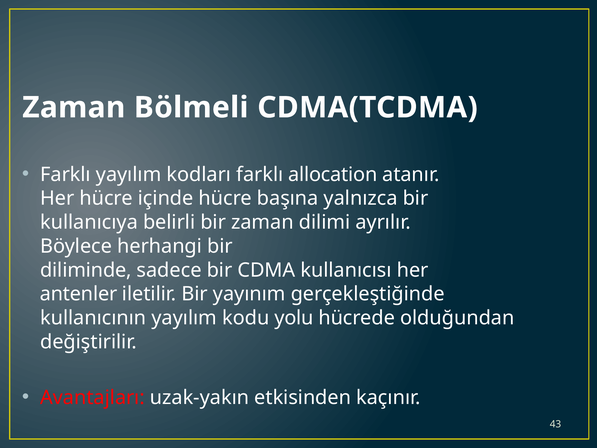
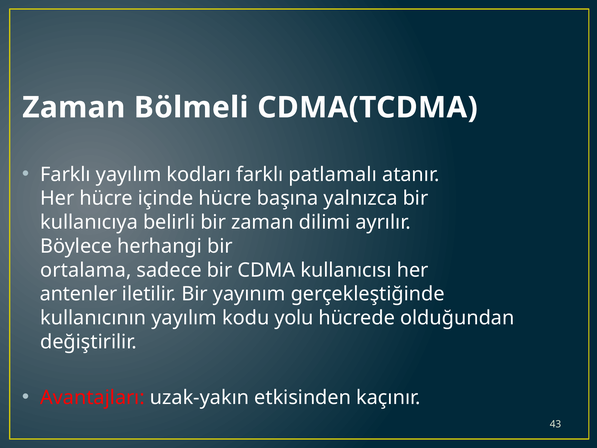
allocation: allocation -> patlamalı (333, 174)
diliminde: diliminde -> ortalama (86, 270)
